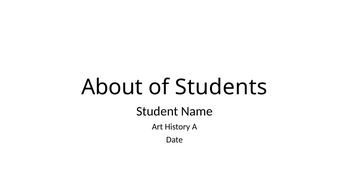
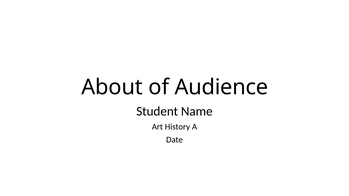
Students: Students -> Audience (221, 87)
